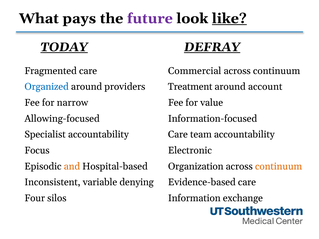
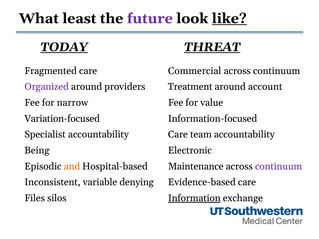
pays: pays -> least (79, 19)
DEFRAY: DEFRAY -> THREAT (212, 47)
Organized colour: blue -> purple (47, 87)
Allowing-focused: Allowing-focused -> Variation-focused (62, 119)
Focus: Focus -> Being (37, 151)
Organization: Organization -> Maintenance (196, 166)
continuum colour: orange -> purple (279, 166)
Four: Four -> Files (35, 198)
Information underline: none -> present (194, 198)
